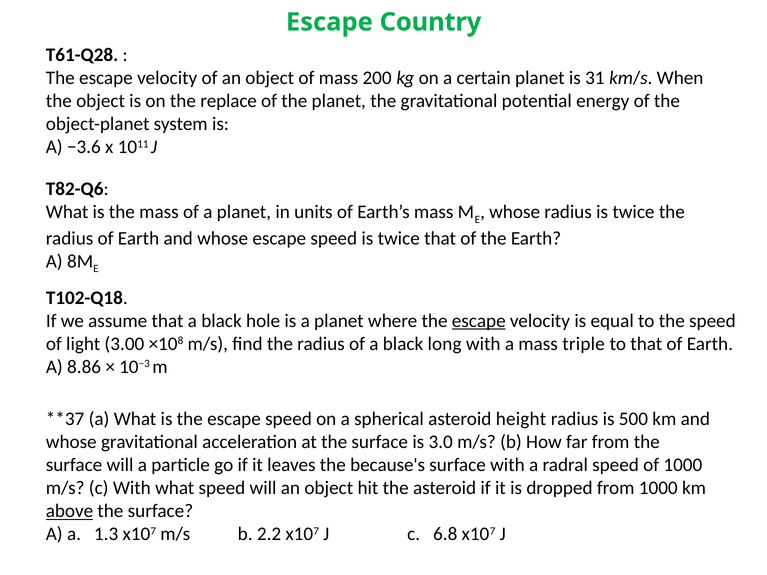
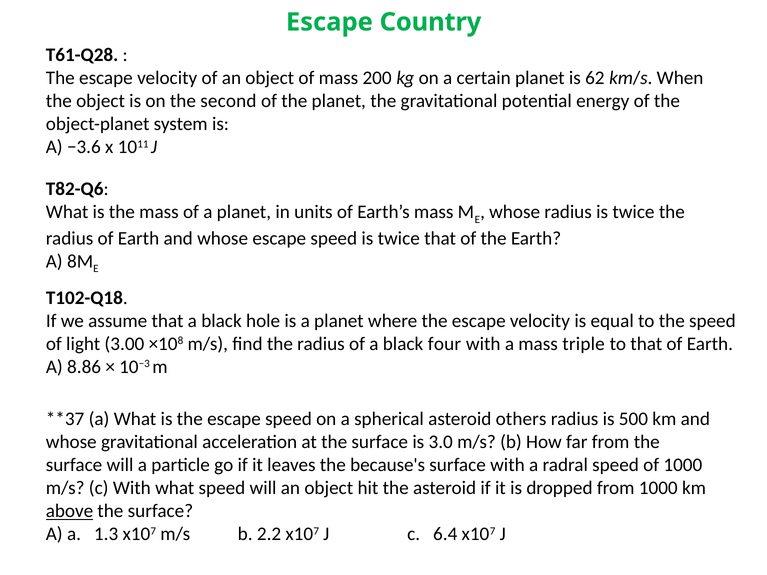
31: 31 -> 62 (595, 78)
replace: replace -> second (228, 101)
escape underline: present -> none (479, 321)
long: long -> four (445, 344)
height: height -> others (521, 419)
6.8: 6.8 -> 6.4 (445, 534)
